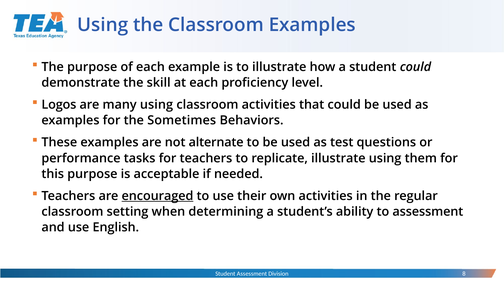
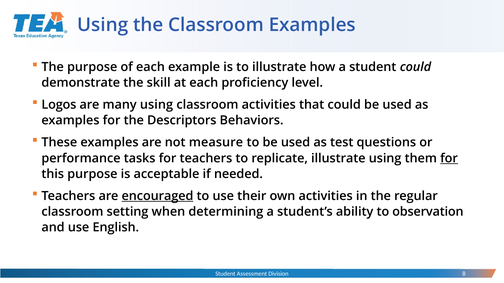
Sometimes: Sometimes -> Descriptors (182, 121)
alternate: alternate -> measure (216, 143)
for underline: none -> present (449, 158)
to assessment: assessment -> observation (428, 212)
